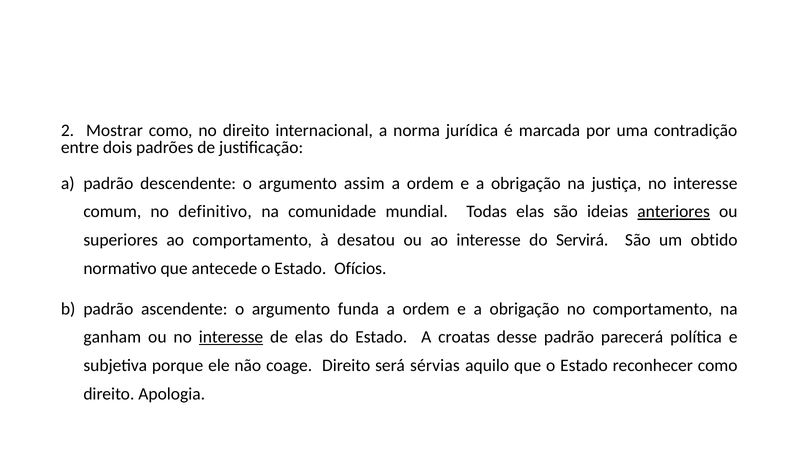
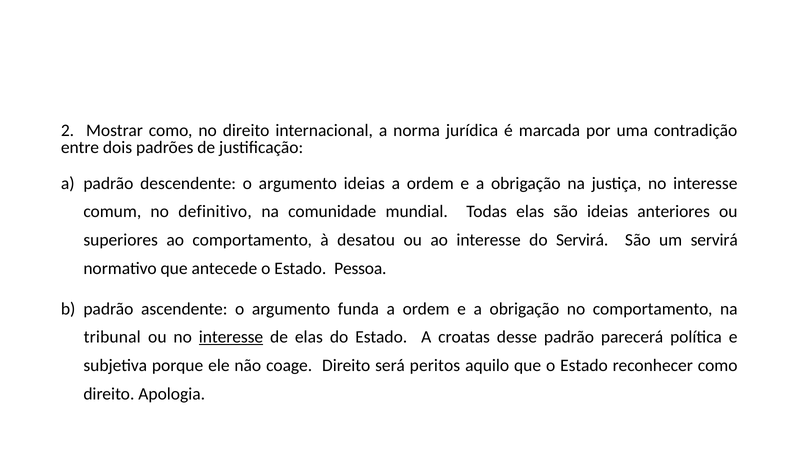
argumento assim: assim -> ideias (364, 183)
anteriores underline: present -> none (674, 211)
um obtido: obtido -> servirá (714, 240)
Ofícios: Ofícios -> Pessoa (360, 268)
ganham: ganham -> tribunal (112, 337)
sérvias: sérvias -> peritos (435, 365)
